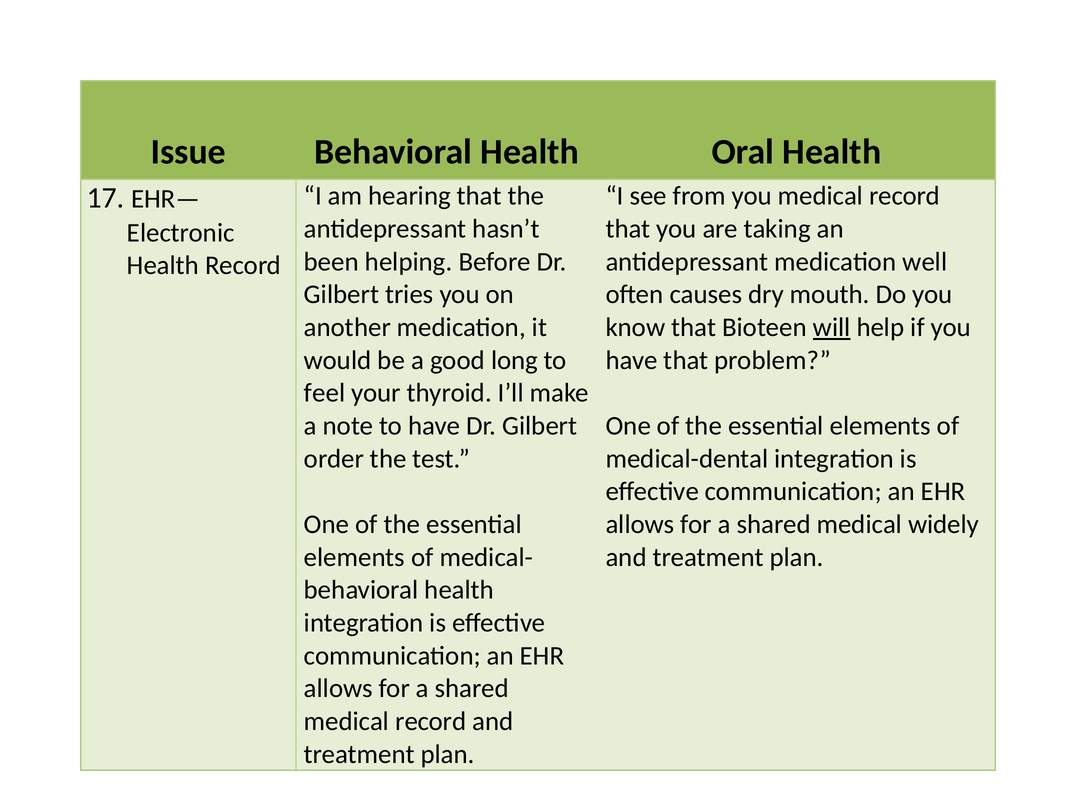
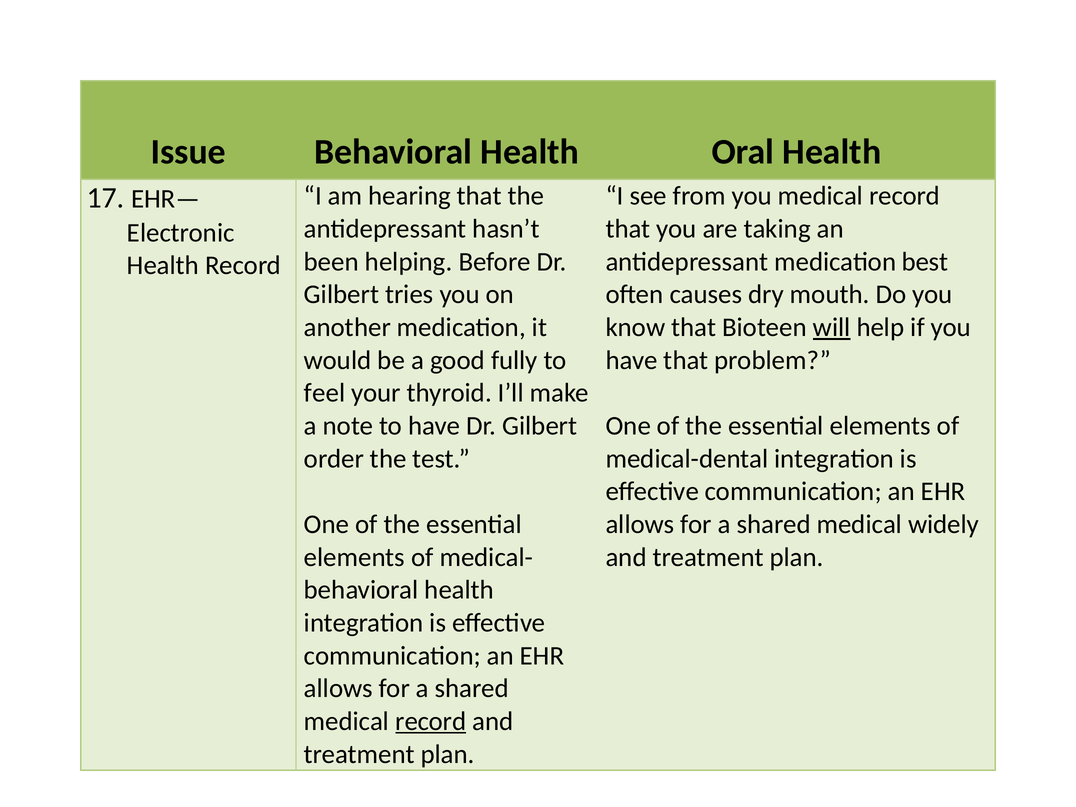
well: well -> best (925, 262)
long: long -> fully (514, 360)
record underline: none -> present (431, 721)
